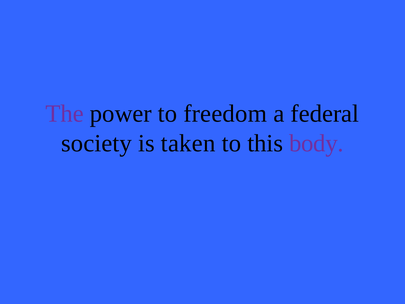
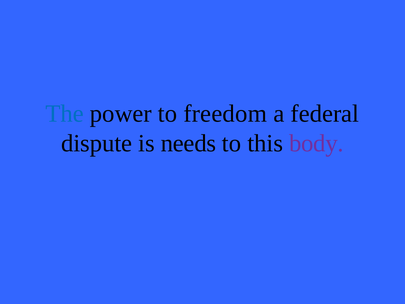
The colour: purple -> blue (65, 113)
society: society -> dispute (97, 143)
taken: taken -> needs (188, 143)
